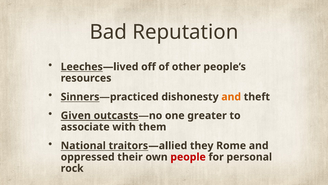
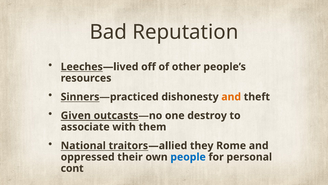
greater: greater -> destroy (207, 115)
people colour: red -> blue (188, 157)
rock: rock -> cont (72, 168)
